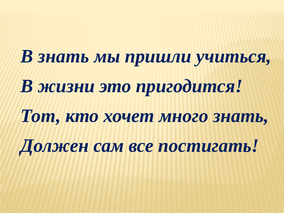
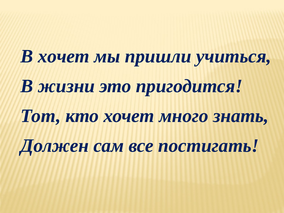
В знать: знать -> хочет (64, 56)
